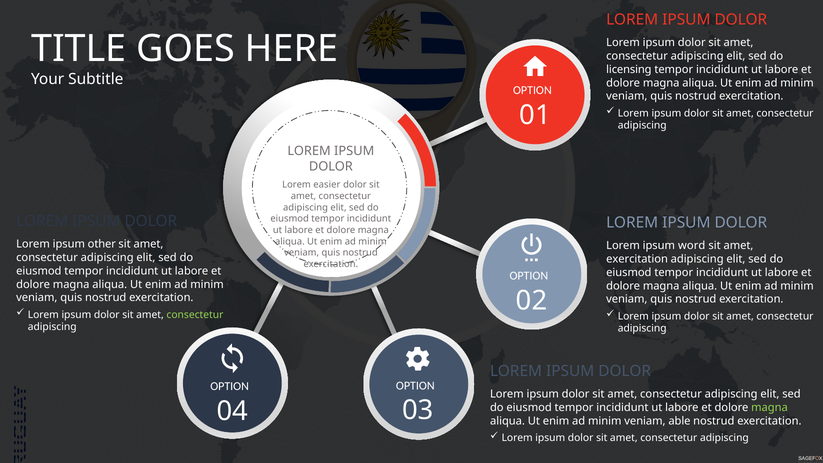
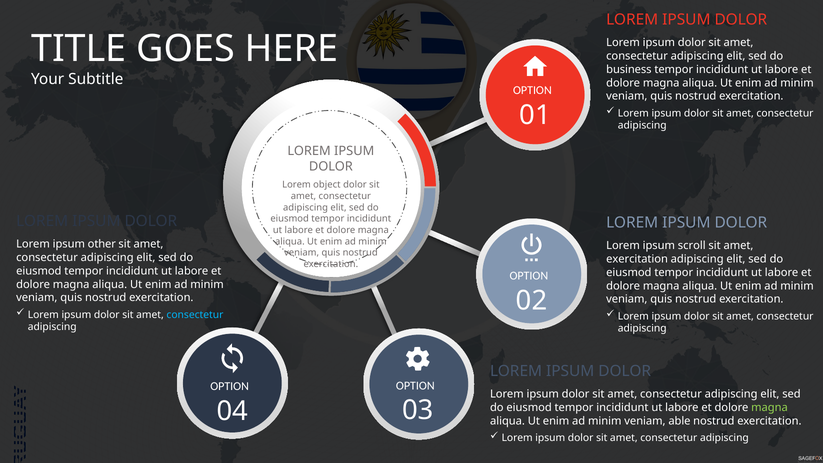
licensing: licensing -> business (629, 69)
easier: easier -> object (327, 185)
word: word -> scroll (692, 246)
consectetur colour: light green -> light blue (195, 315)
